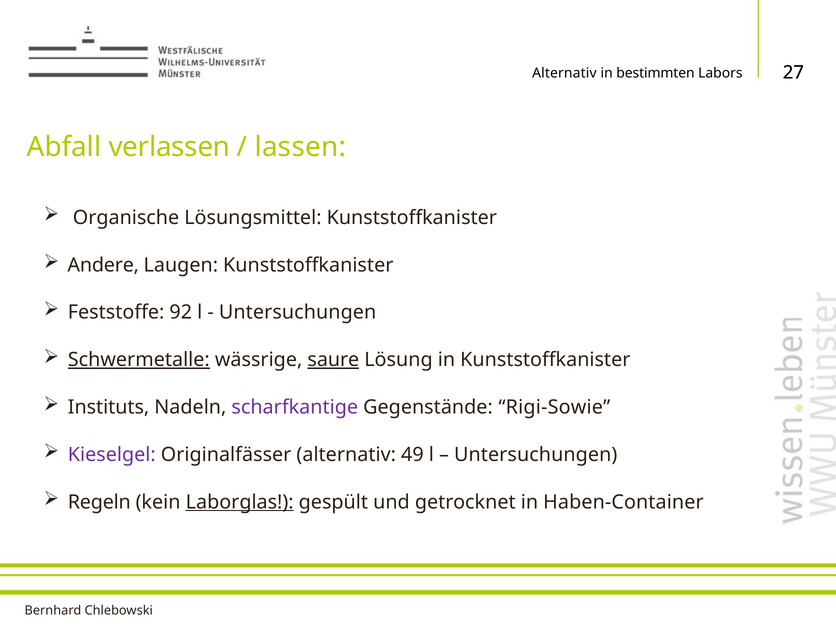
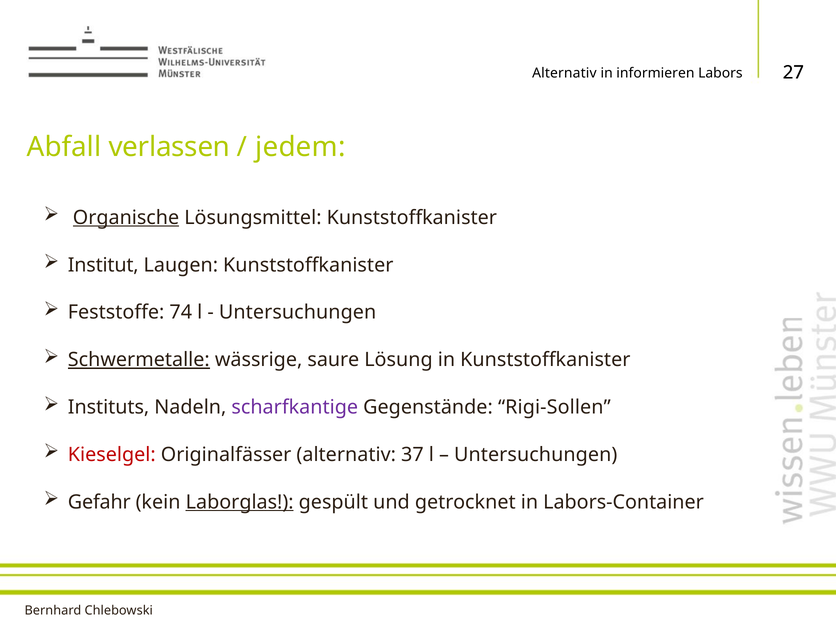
bestimmten: bestimmten -> informieren (655, 73)
lassen: lassen -> jedem (300, 147)
Organische underline: none -> present (126, 218)
Andere: Andere -> Institut (103, 265)
92: 92 -> 74 (181, 312)
saure underline: present -> none (333, 360)
Rigi-Sowie: Rigi-Sowie -> Rigi-Sollen (554, 407)
Kieselgel colour: purple -> red (112, 455)
49: 49 -> 37 (412, 455)
Regeln: Regeln -> Gefahr (99, 502)
Haben-Container: Haben-Container -> Labors-Container (624, 502)
